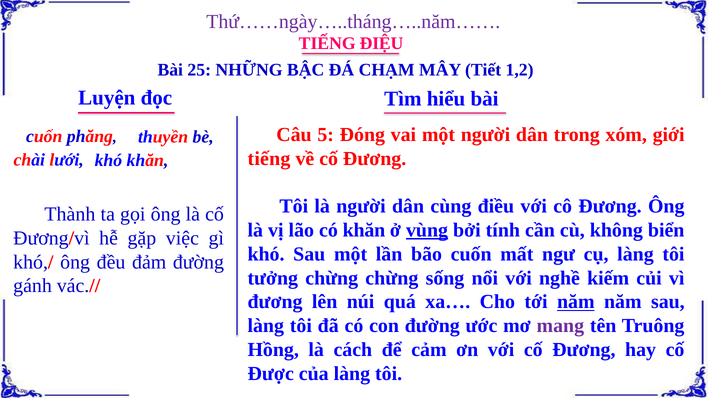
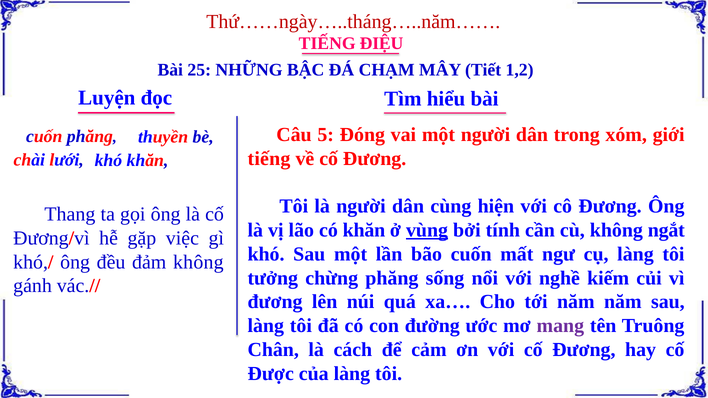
Thứ……ngày…..tháng…..năm…… colour: purple -> red (353, 22)
điều: điều -> hiện (496, 206)
Thành: Thành -> Thang (70, 214)
biển: biển -> ngắt (666, 230)
đảm đường: đường -> không (198, 262)
chừng chừng: chừng -> phăng (392, 278)
năm underline: present -> none (576, 302)
Hồng: Hồng -> Chân (273, 349)
